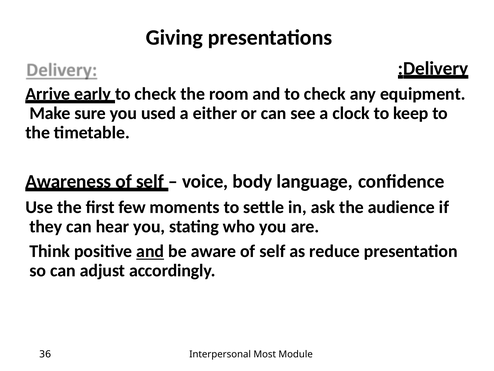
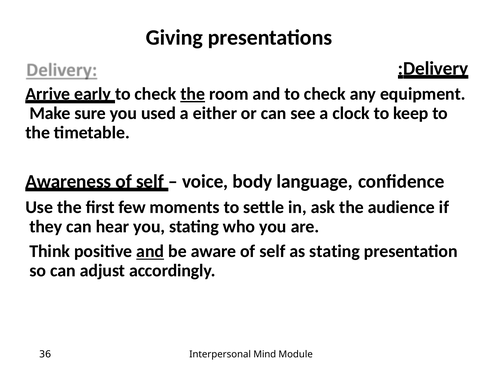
the underline: none -> present (193, 94)
as reduce: reduce -> stating (335, 251)
Most: Most -> Mind (265, 354)
